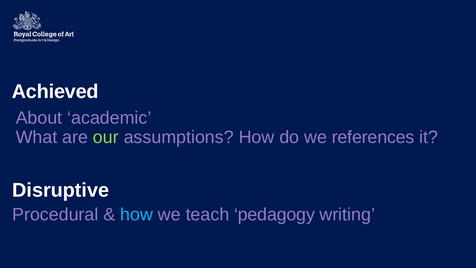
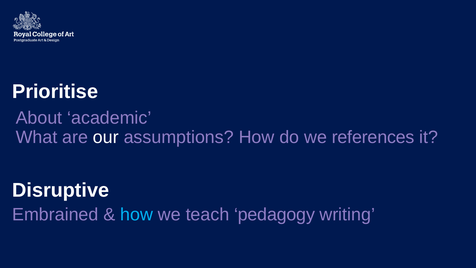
Achieved: Achieved -> Prioritise (55, 92)
our colour: light green -> white (106, 137)
Procedural: Procedural -> Embrained (55, 214)
